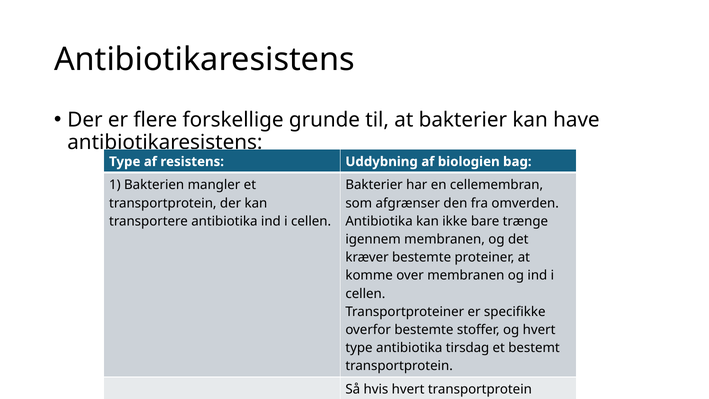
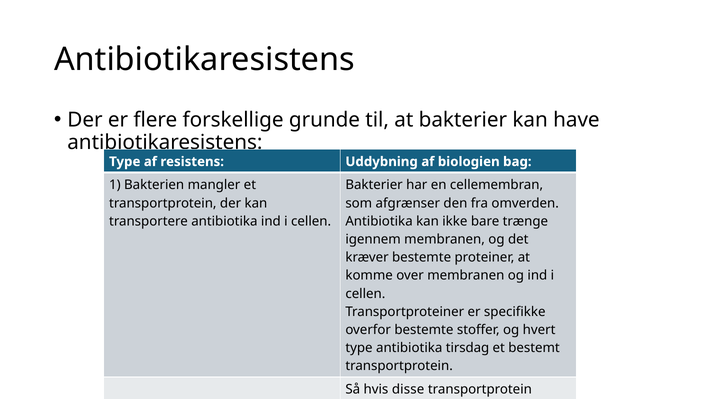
hvis hvert: hvert -> disse (408, 389)
